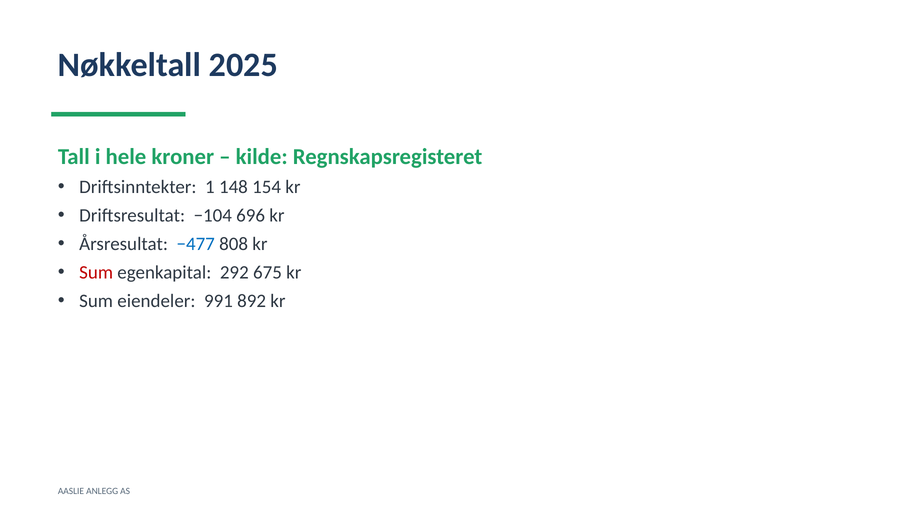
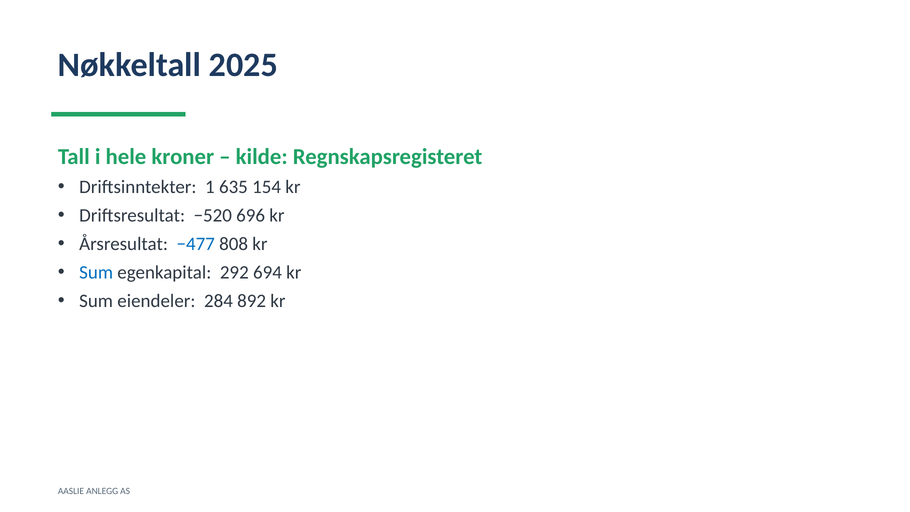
148: 148 -> 635 (233, 187)
−104: −104 -> −520 (213, 216)
Sum colour: red -> blue (96, 272)
675: 675 -> 694 (267, 272)
991: 991 -> 284 (218, 301)
